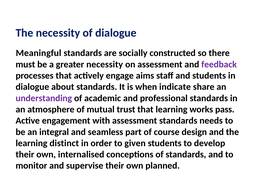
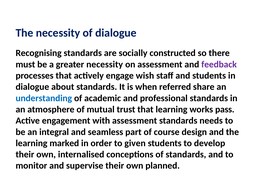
Meaningful: Meaningful -> Recognising (39, 53)
aims: aims -> wish (145, 76)
indicate: indicate -> referred (175, 87)
understanding colour: purple -> blue (44, 98)
distinct: distinct -> marked (64, 143)
